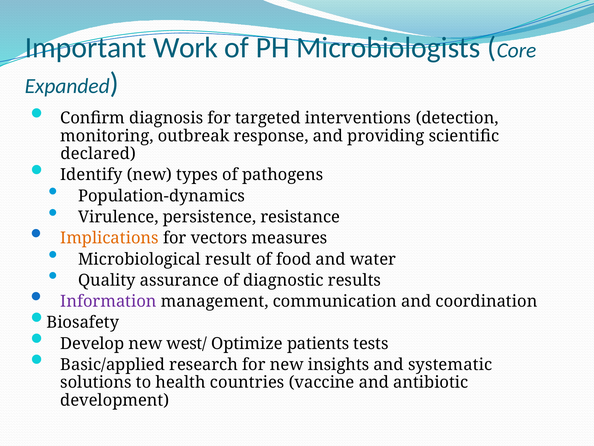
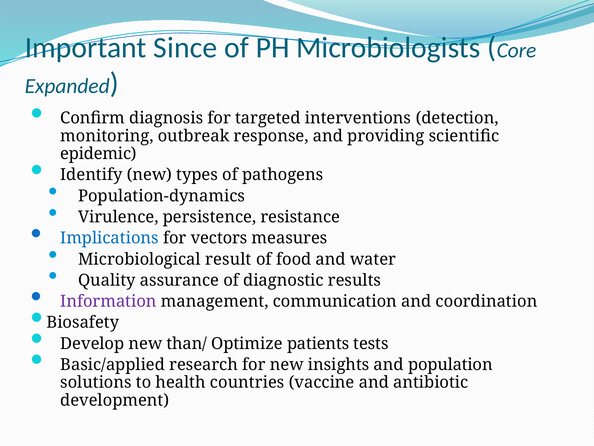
Work: Work -> Since (185, 48)
declared: declared -> epidemic (98, 154)
Implications colour: orange -> blue (109, 238)
west/: west/ -> than/ (187, 343)
systematic: systematic -> population (450, 364)
